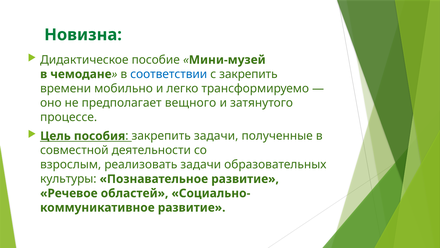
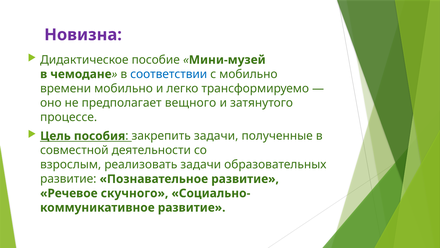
Новизна colour: green -> purple (83, 35)
с закрепить: закрепить -> мобильно (248, 74)
культуры: культуры -> развитие (68, 179)
областей: областей -> скучного (135, 193)
